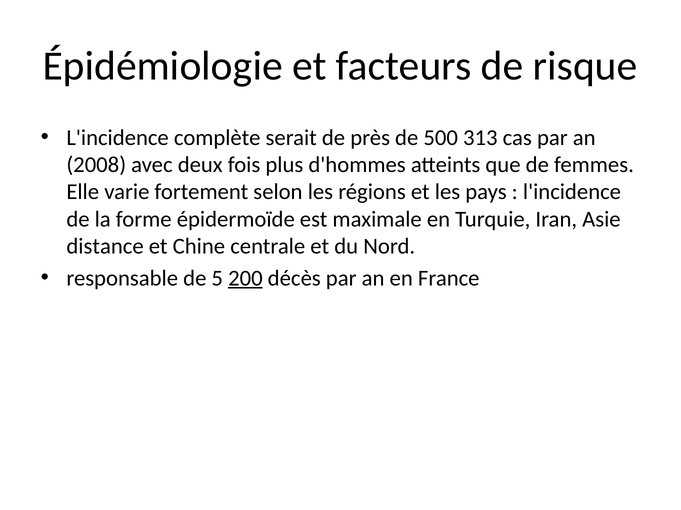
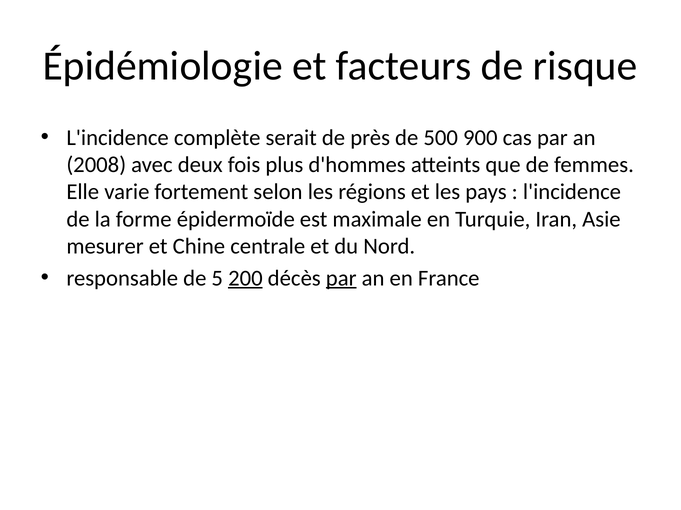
313: 313 -> 900 (480, 138)
distance: distance -> mesurer (105, 247)
par underline: none -> present (341, 279)
